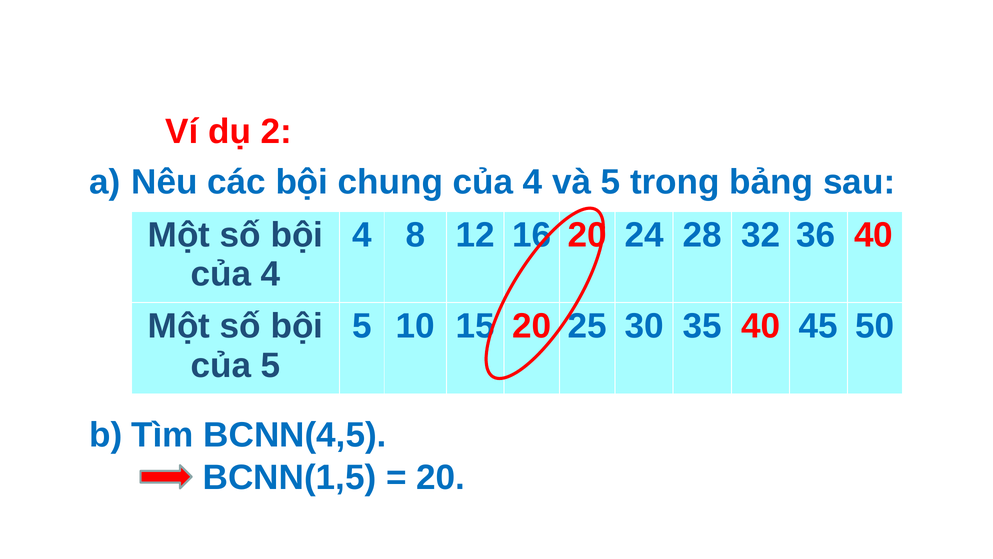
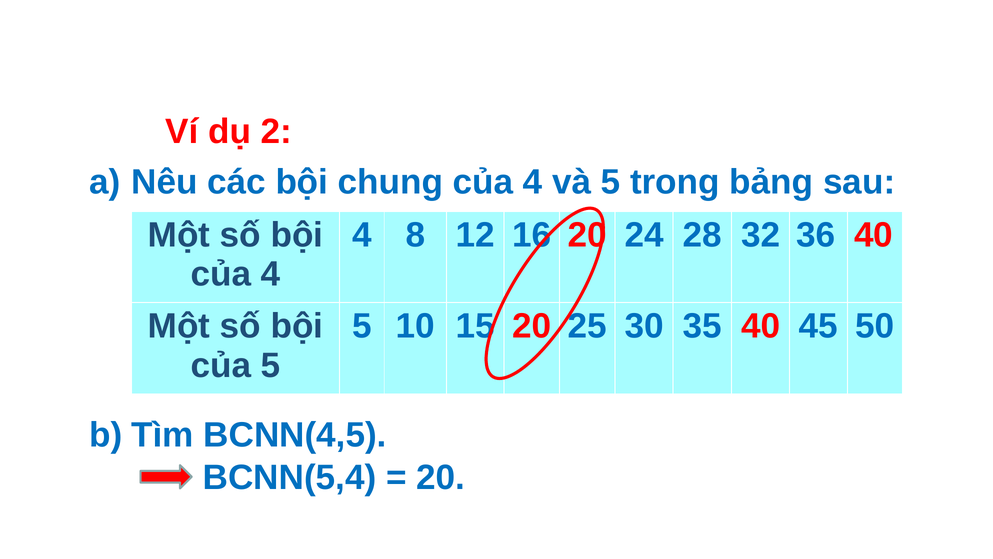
BCNN(1,5: BCNN(1,5 -> BCNN(5,4 (290, 477)
